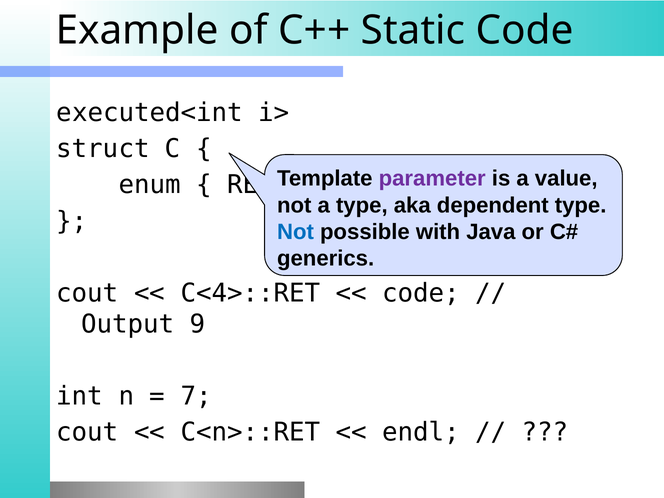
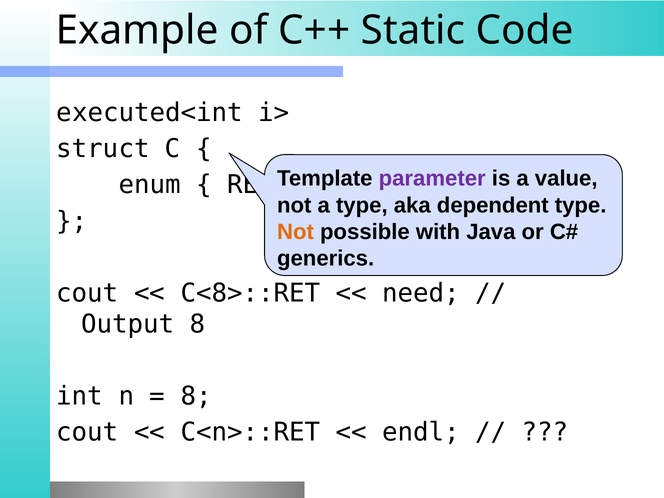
Not colour: blue -> orange (296, 232)
C<4>::RET: C<4>::RET -> C<8>::RET (250, 293)
code: code -> need (421, 293)
Output 9: 9 -> 8 (198, 324)
7: 7 -> 8 (196, 396)
